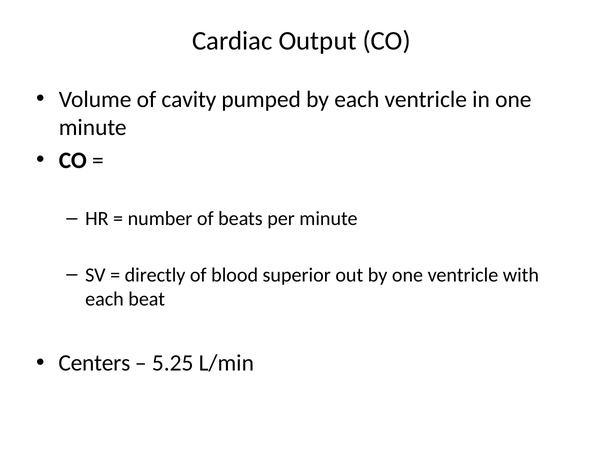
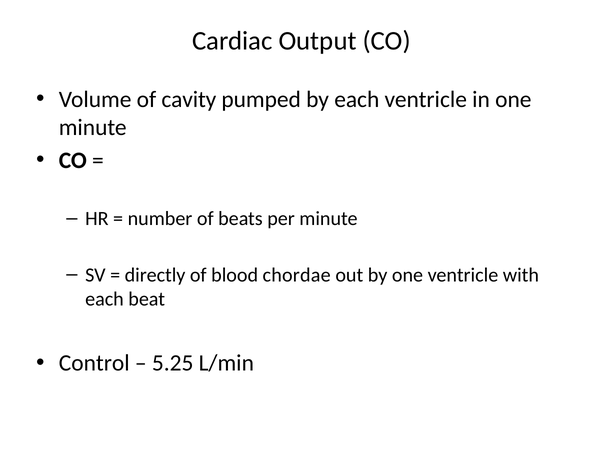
superior: superior -> chordae (297, 274)
Centers: Centers -> Control (94, 363)
